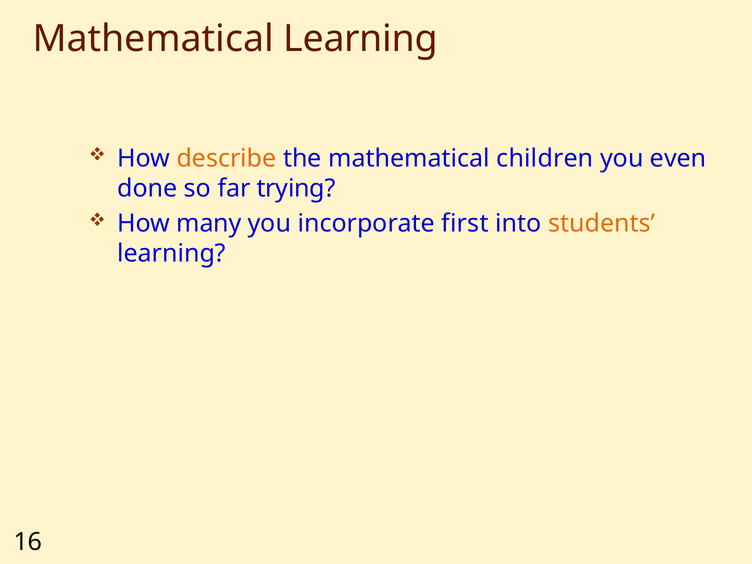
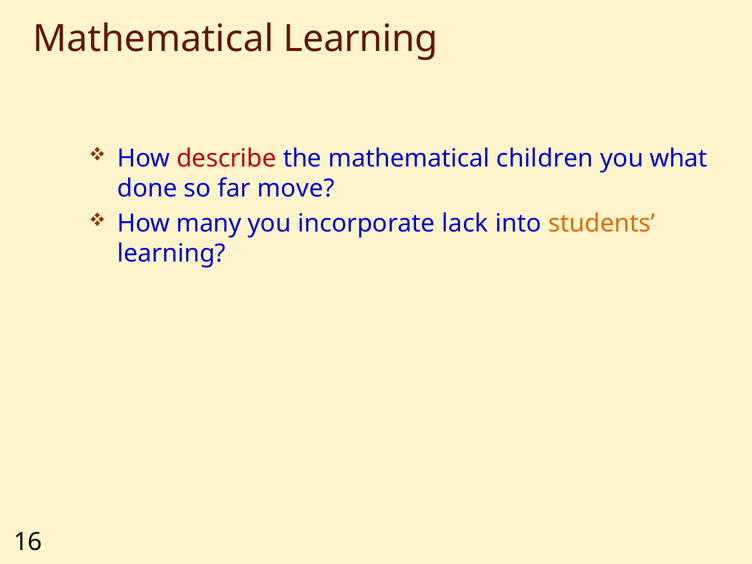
describe colour: orange -> red (227, 158)
even: even -> what (678, 158)
trying: trying -> move (296, 188)
first: first -> lack (465, 223)
